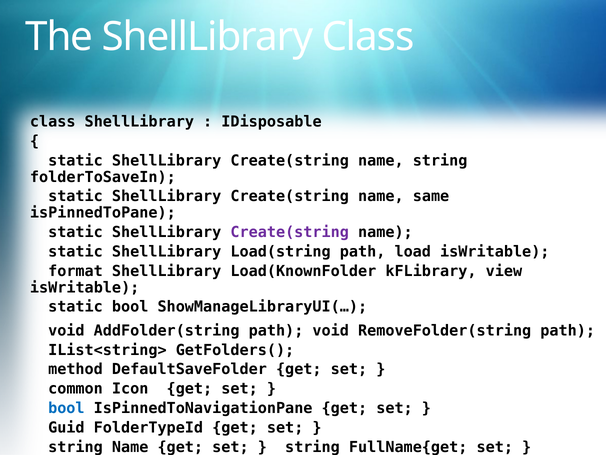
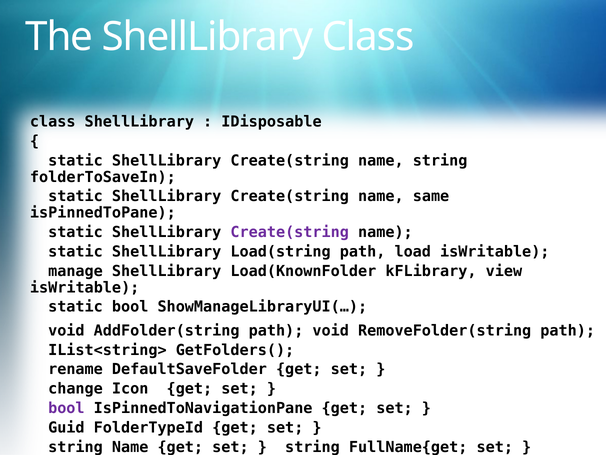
format: format -> manage (75, 271)
method: method -> rename (75, 369)
common: common -> change (75, 388)
bool colour: blue -> purple (66, 408)
